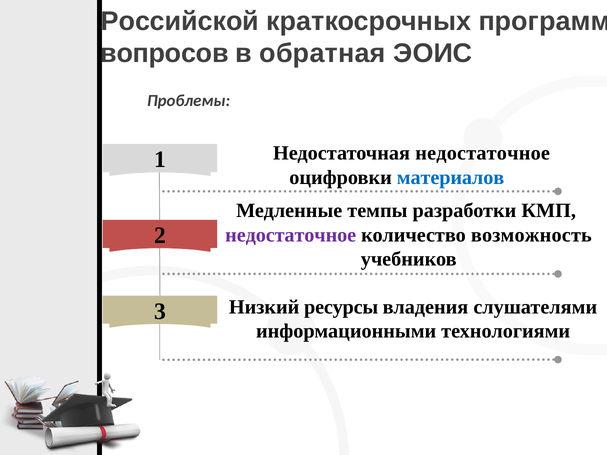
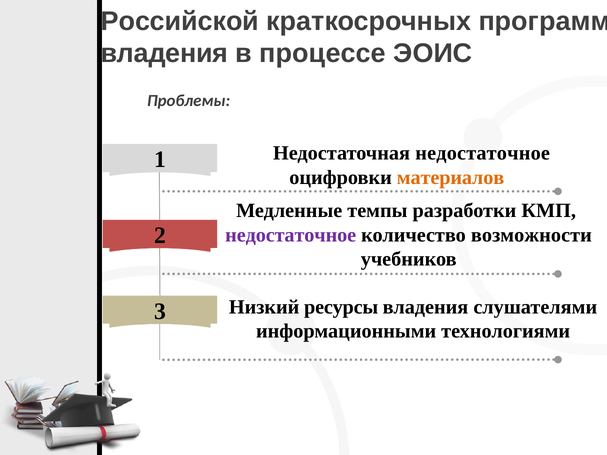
вопросов: вопросов -> владения (164, 54)
обратная: обратная -> процессе (323, 54)
материалов colour: blue -> orange (451, 178)
возможность: возможность -> возможности (531, 235)
